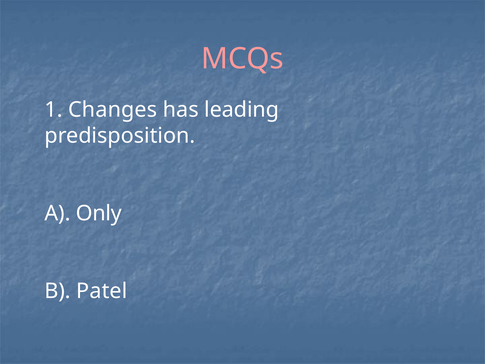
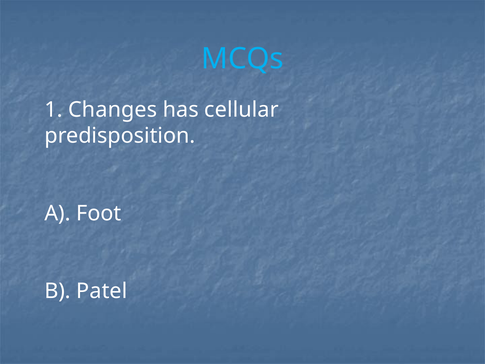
MCQs colour: pink -> light blue (243, 59)
leading: leading -> cellular (242, 110)
Only: Only -> Foot (99, 213)
